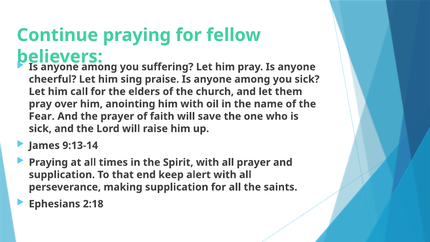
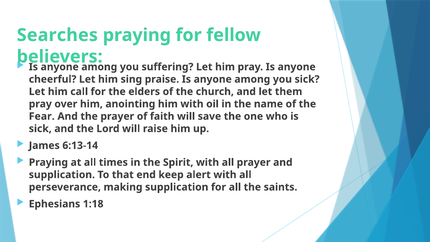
Continue: Continue -> Searches (57, 35)
9:13-14: 9:13-14 -> 6:13-14 (80, 145)
2:18: 2:18 -> 1:18 (93, 204)
